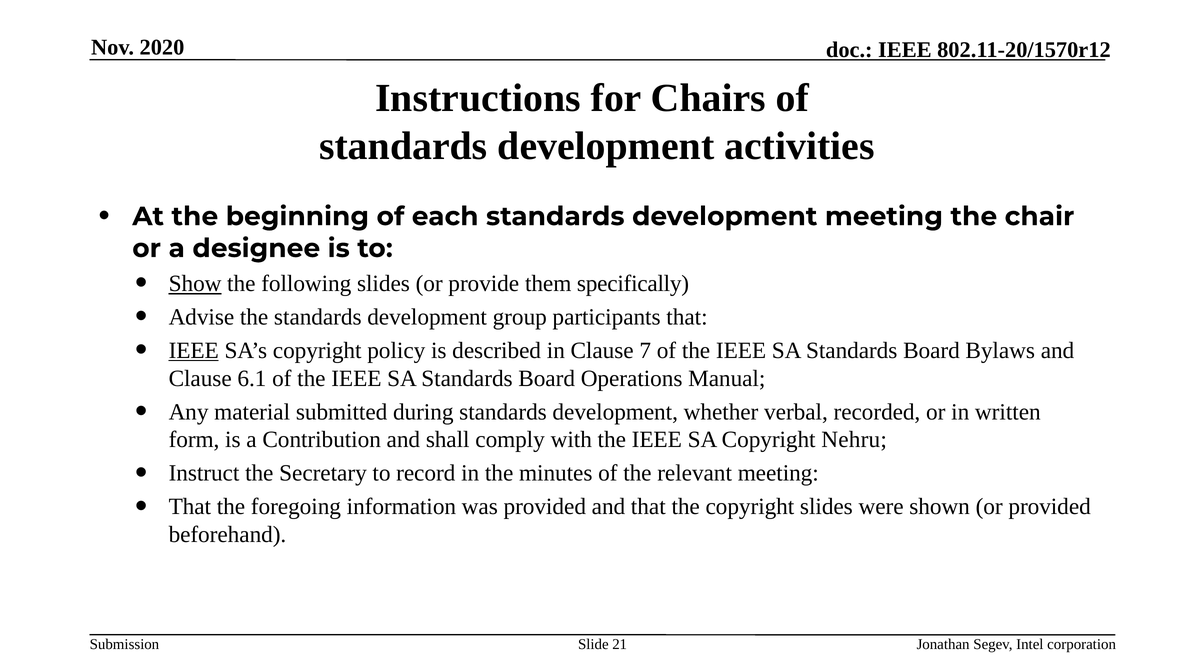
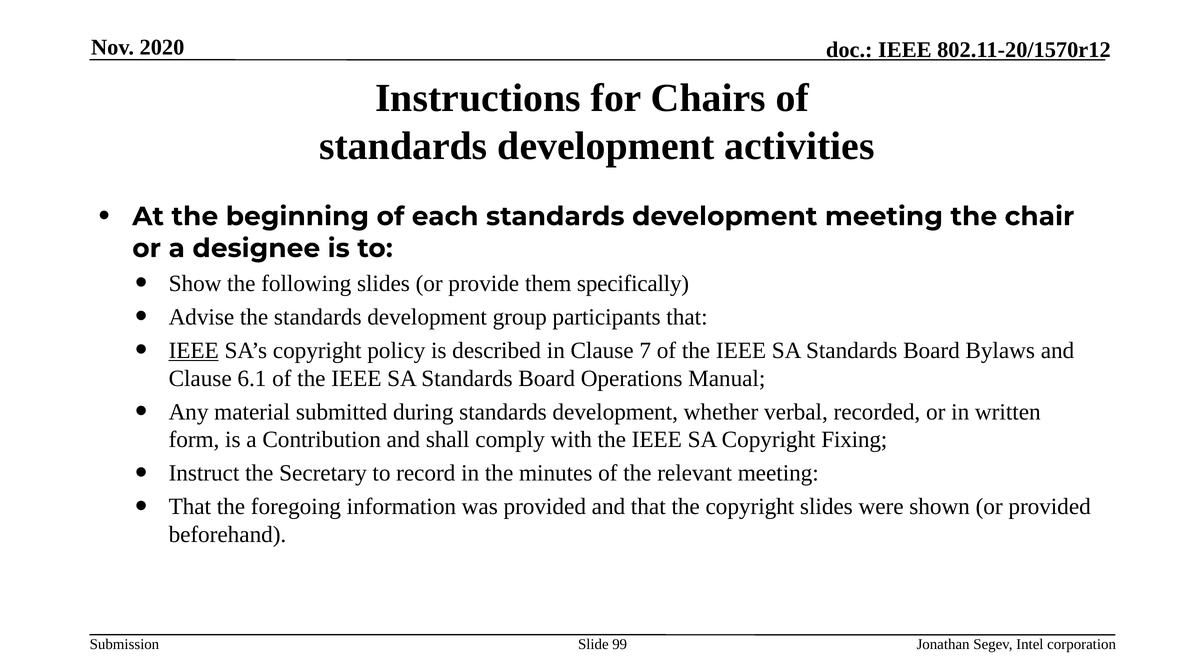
Show underline: present -> none (195, 284)
Nehru: Nehru -> Fixing (854, 440)
21: 21 -> 99 (620, 645)
